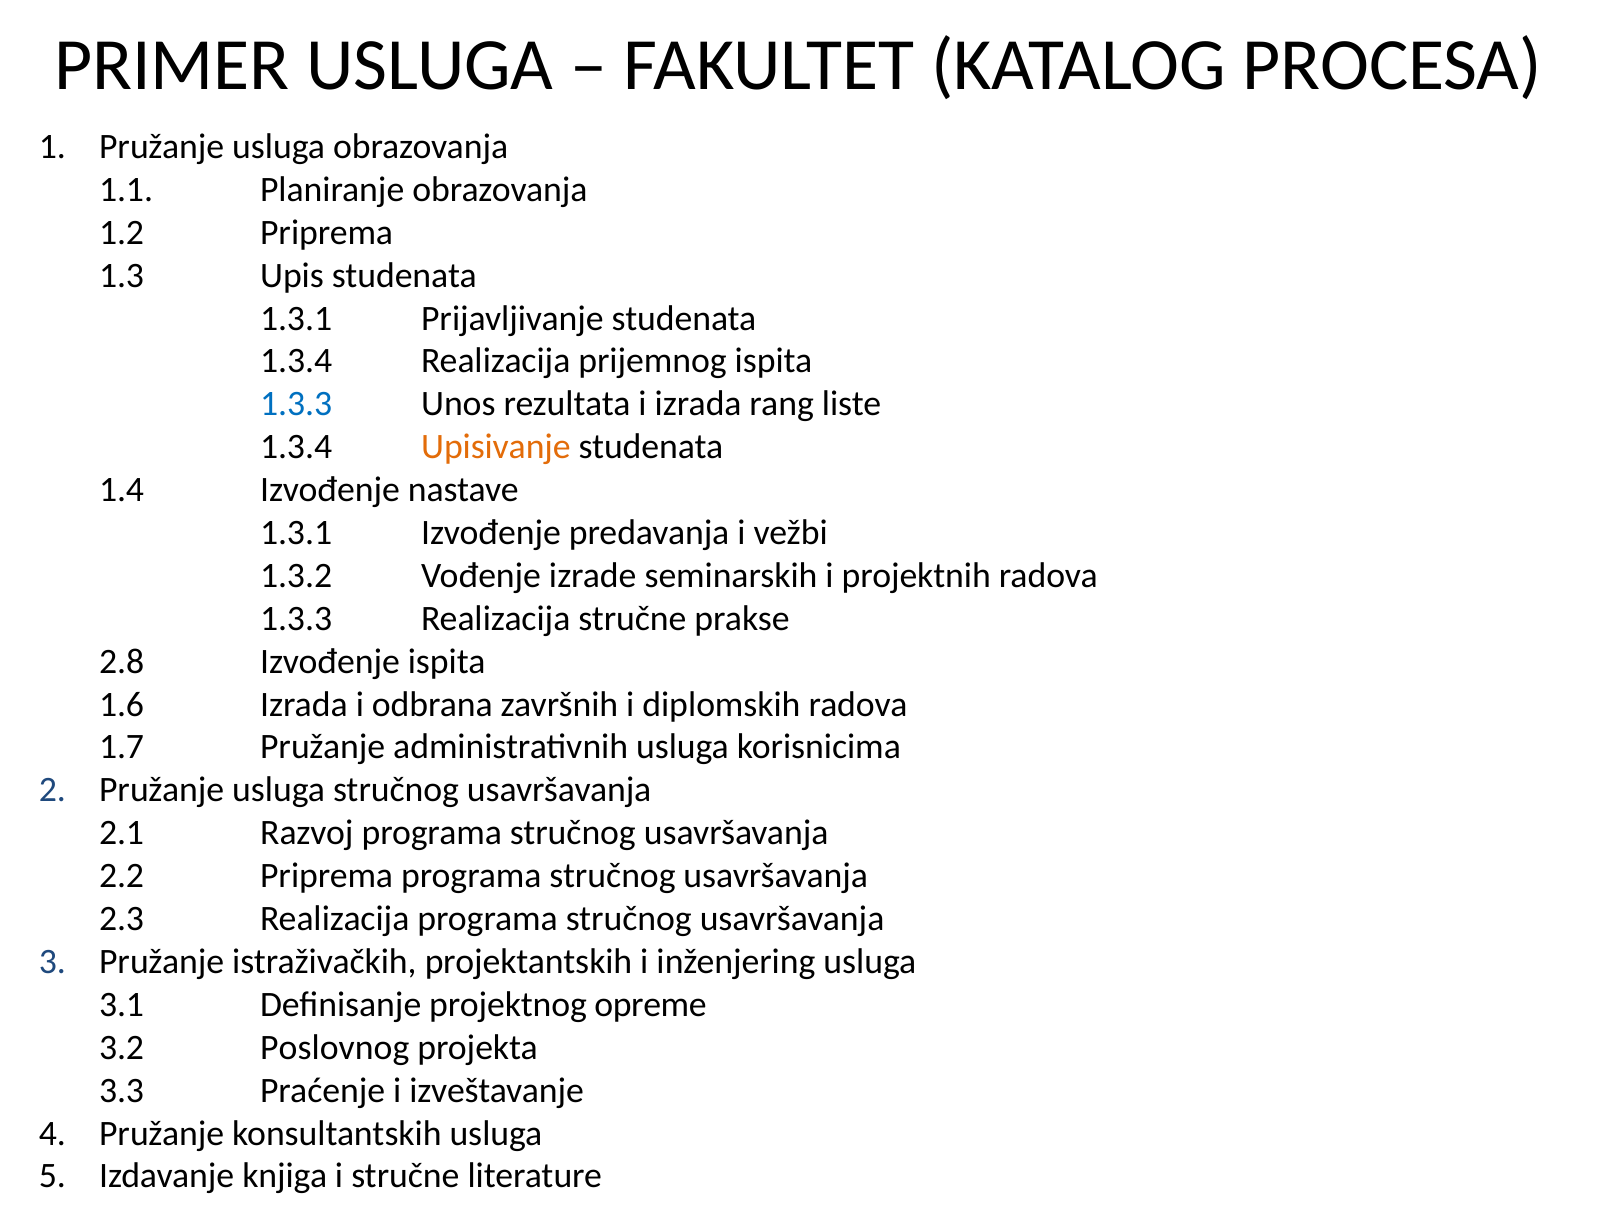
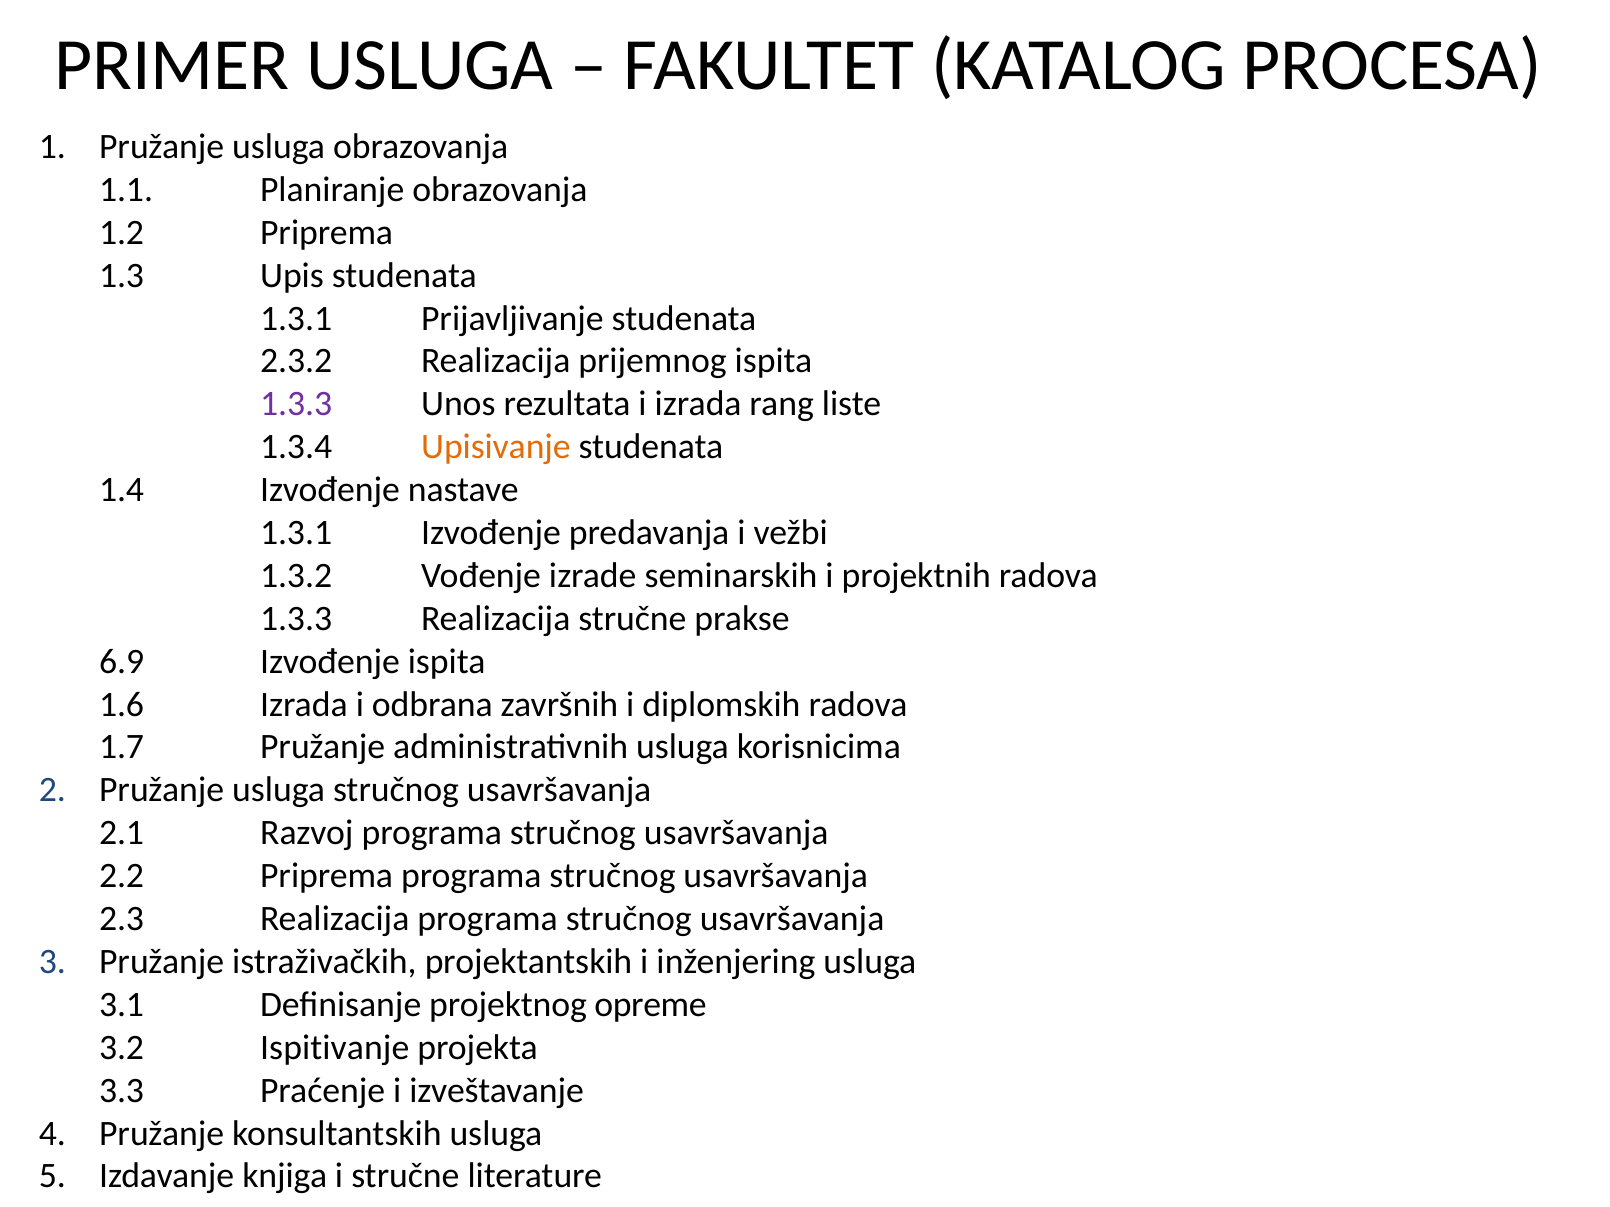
1.3.4: 1.3.4 -> 2.3.2 (296, 361)
1.3.3 colour: blue -> purple (296, 404)
2.8: 2.8 -> 6.9 (122, 662)
Poslovnog: Poslovnog -> Ispitivanje (335, 1048)
